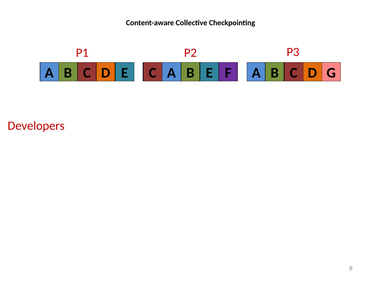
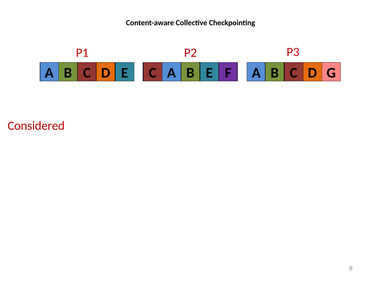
Developers: Developers -> Considered (36, 126)
